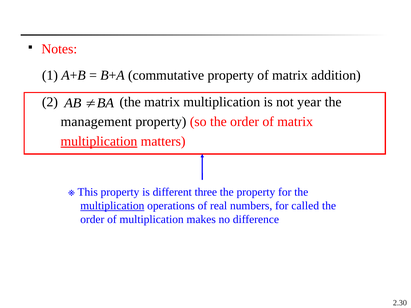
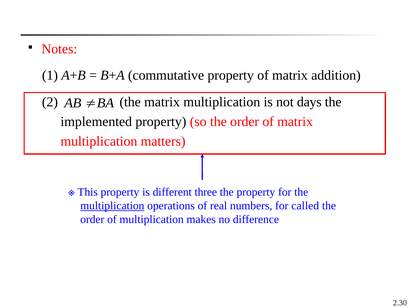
year: year -> days (309, 102)
management: management -> implemented (96, 122)
multiplication underline: present -> none (99, 141)
